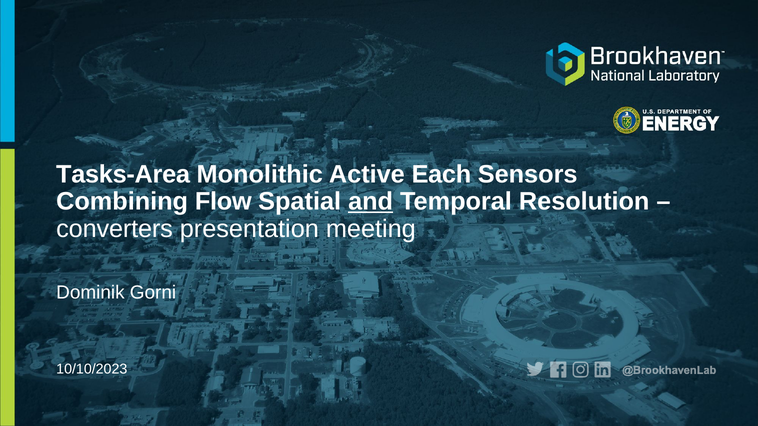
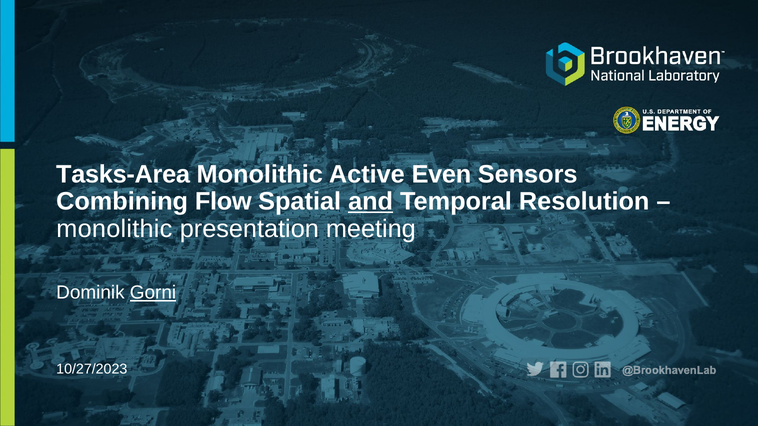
Each: Each -> Even (441, 174)
converters: converters -> monolithic (114, 229)
Gorni underline: none -> present (153, 293)
10/10/2023: 10/10/2023 -> 10/27/2023 (92, 369)
